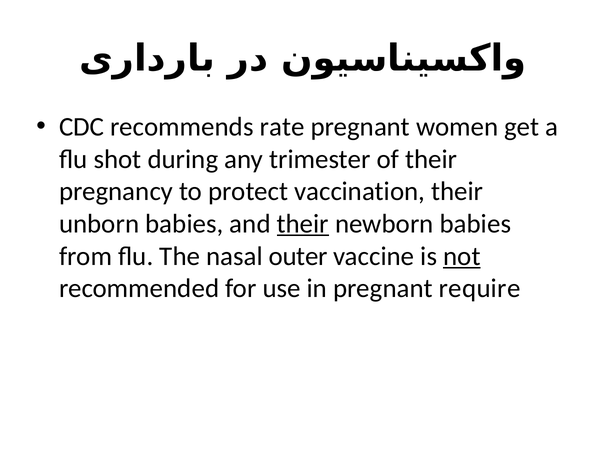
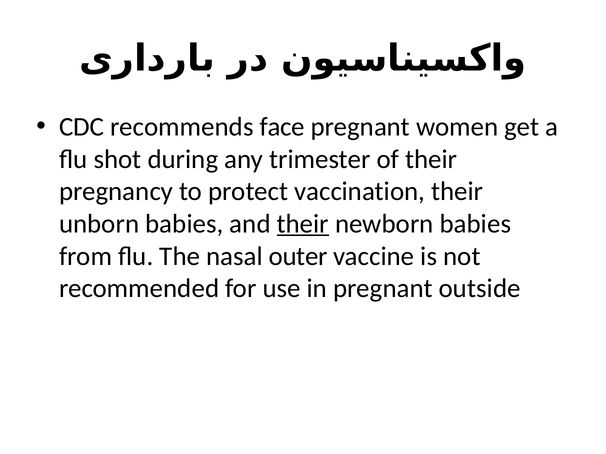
rate: rate -> face (282, 127)
not underline: present -> none (462, 256)
require: require -> outside (480, 289)
